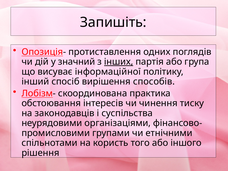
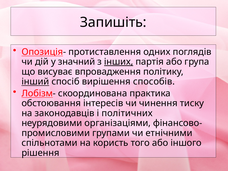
інформаційної: інформаційної -> впровадження (108, 72)
інший underline: none -> present (35, 82)
суспільства: суспільства -> політичних (127, 113)
